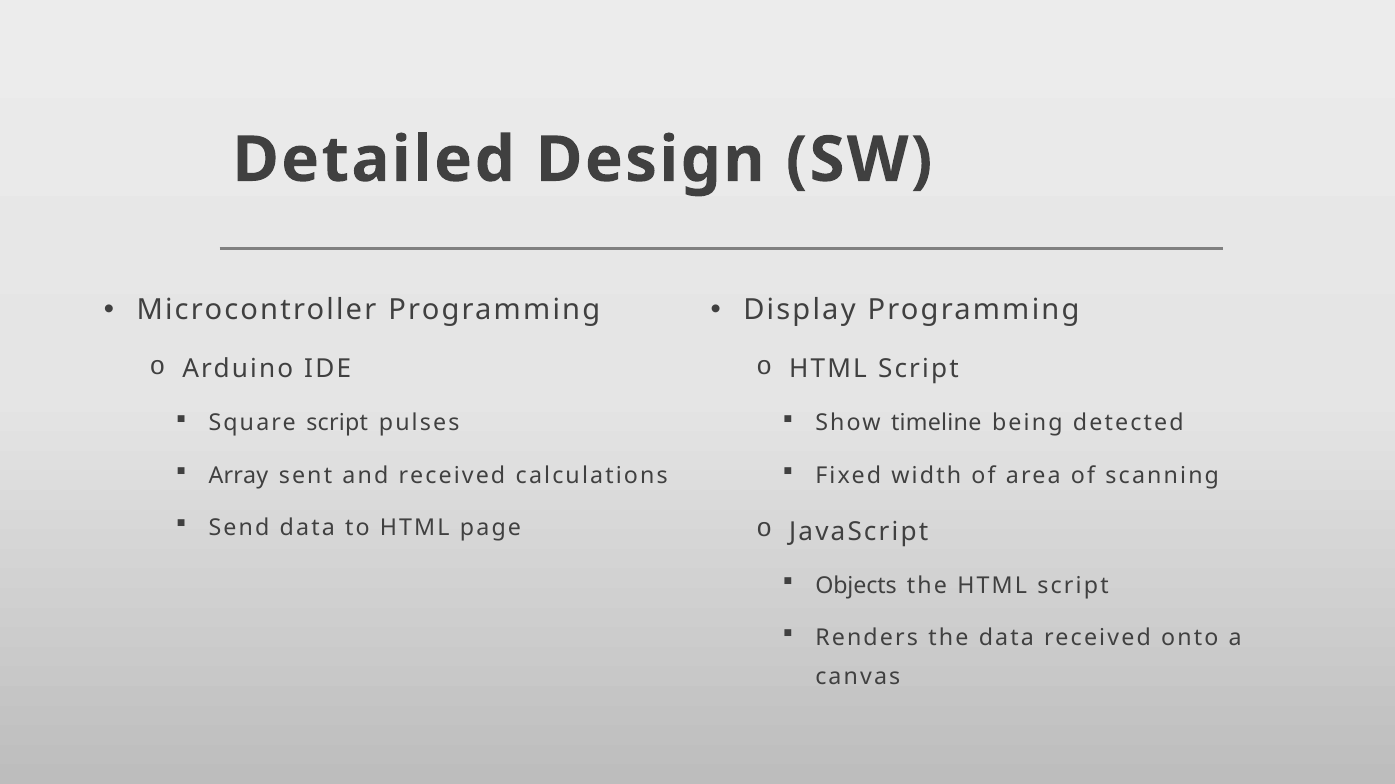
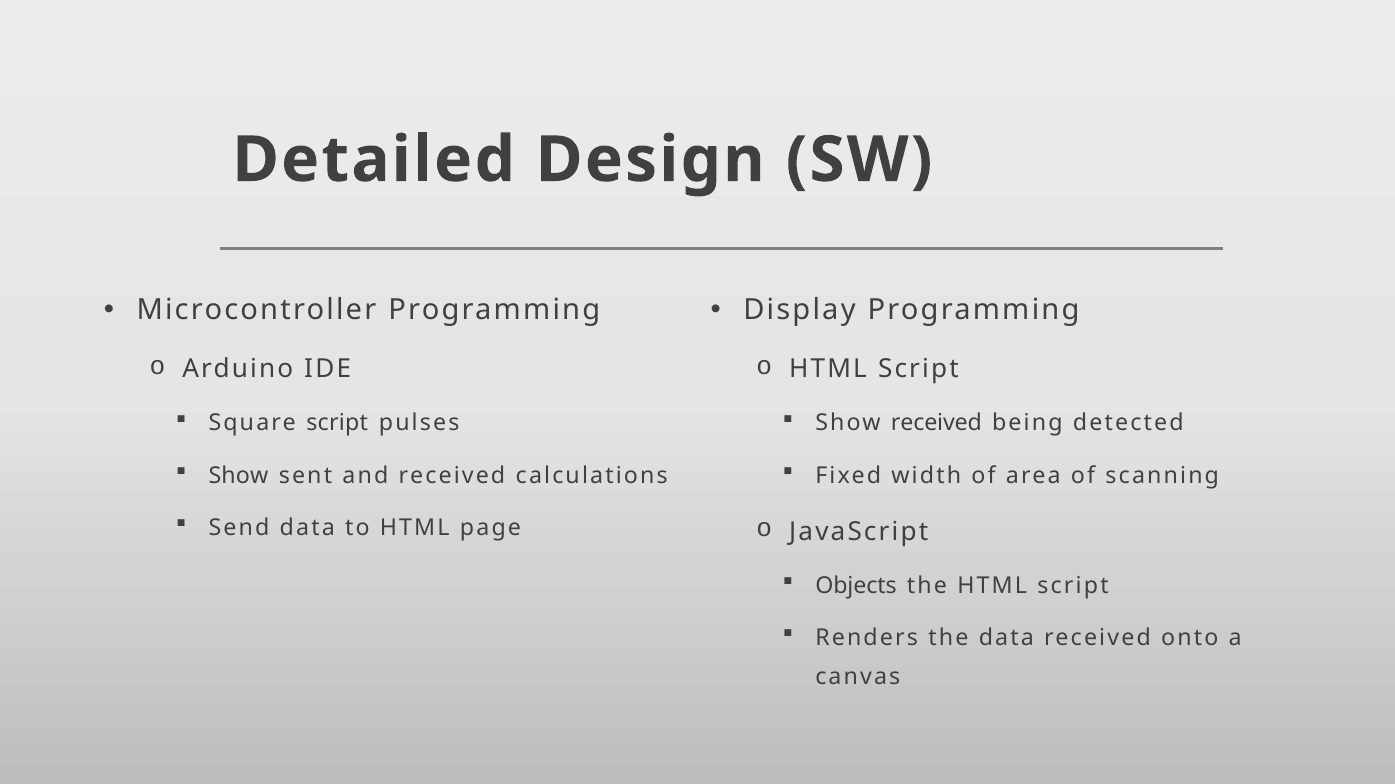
Show timeline: timeline -> received (936, 424)
Array: Array -> Show (238, 476)
